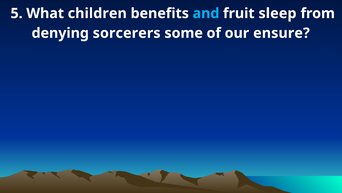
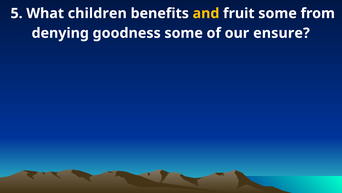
and colour: light blue -> yellow (206, 13)
fruit sleep: sleep -> some (278, 13)
sorcerers: sorcerers -> goodness (127, 33)
